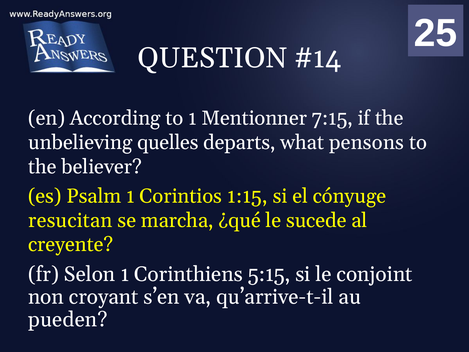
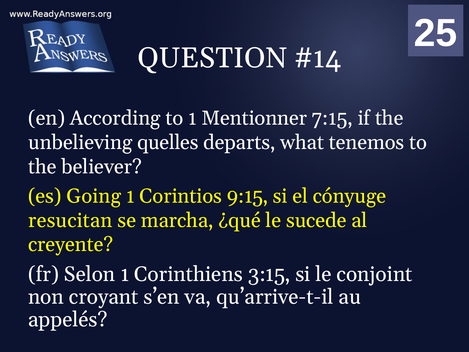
pensons: pensons -> tenemos (367, 142)
Psalm: Psalm -> Going (94, 196)
1:15: 1:15 -> 9:15 (248, 196)
5:15: 5:15 -> 3:15 (269, 274)
pueden: pueden -> appelés (68, 319)
